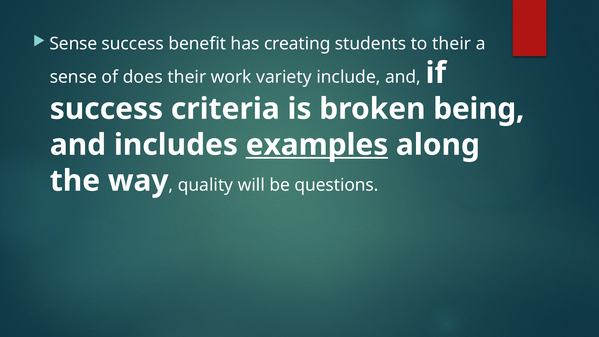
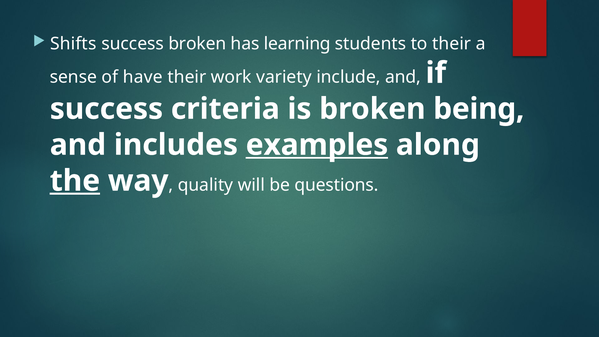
Sense: Sense -> Shifts (73, 44)
success benefit: benefit -> broken (197, 44)
creating: creating -> learning (297, 44)
does: does -> have (143, 77)
the underline: none -> present (75, 181)
